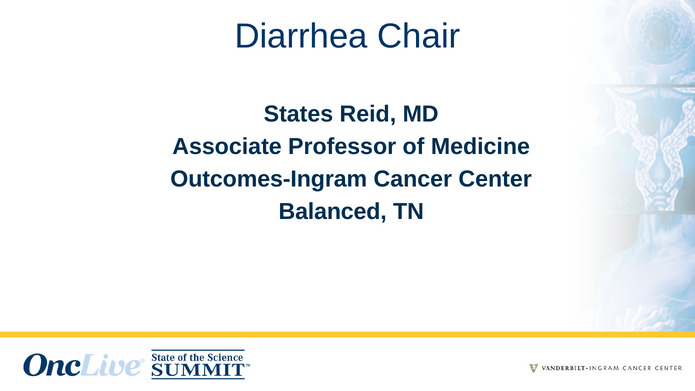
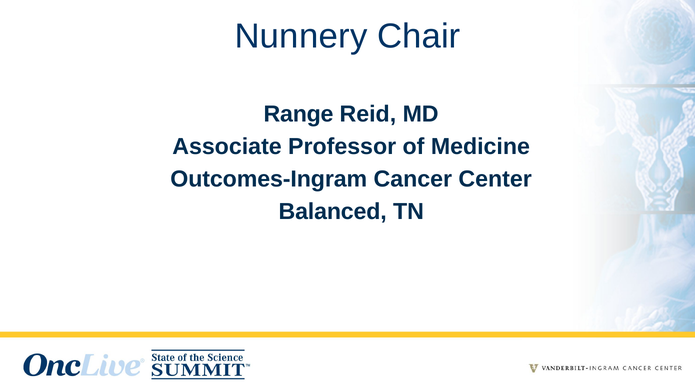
Diarrhea: Diarrhea -> Nunnery (301, 36)
States: States -> Range (299, 114)
